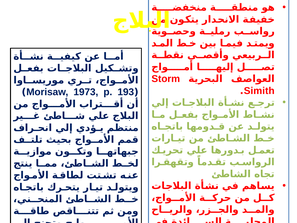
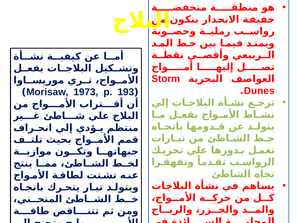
Simith: Simith -> Dunes (259, 91)
